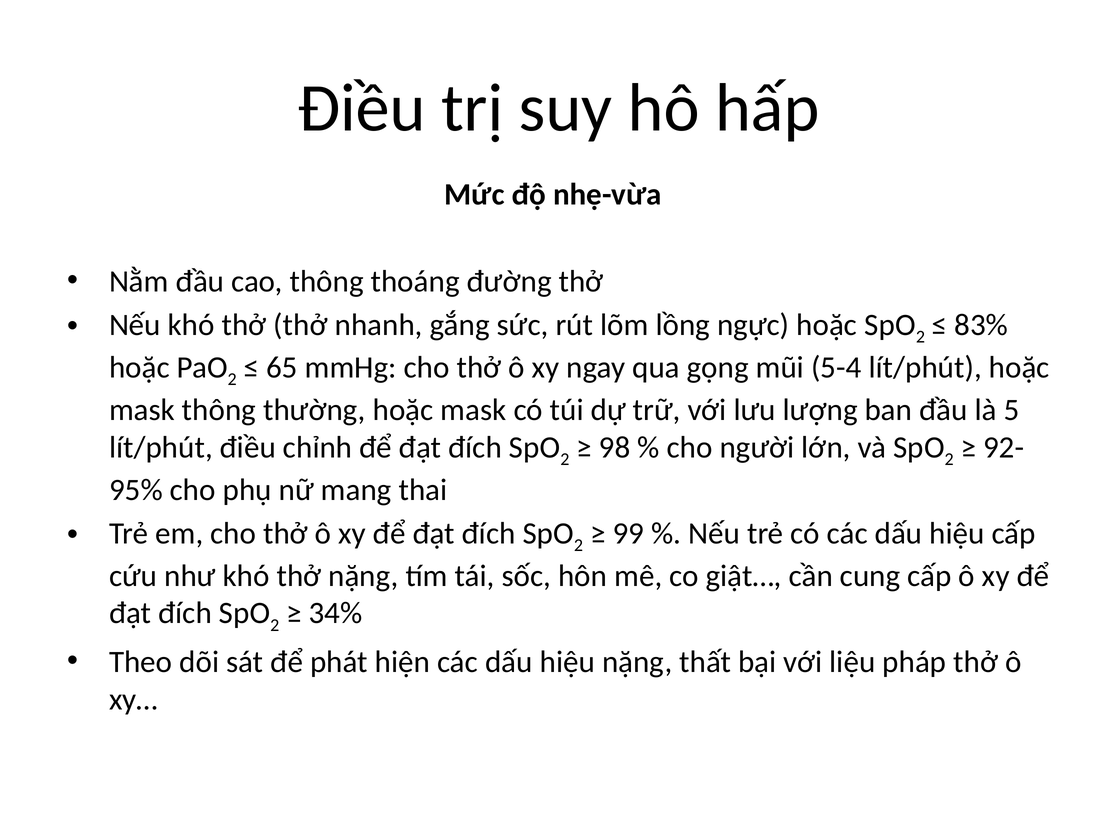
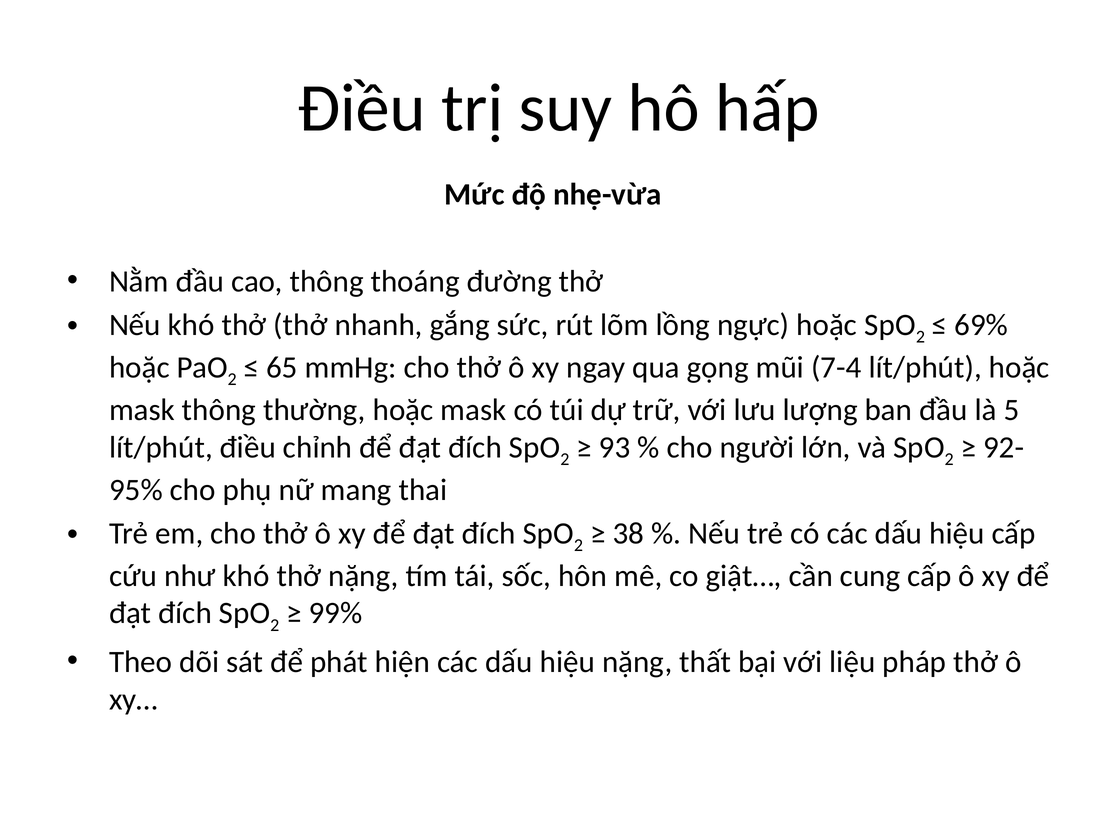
83%: 83% -> 69% (981, 325)
5-4: 5-4 -> 7-4 (836, 367)
98: 98 -> 93 (615, 447)
99: 99 -> 38 (628, 533)
34%: 34% -> 99% (336, 613)
